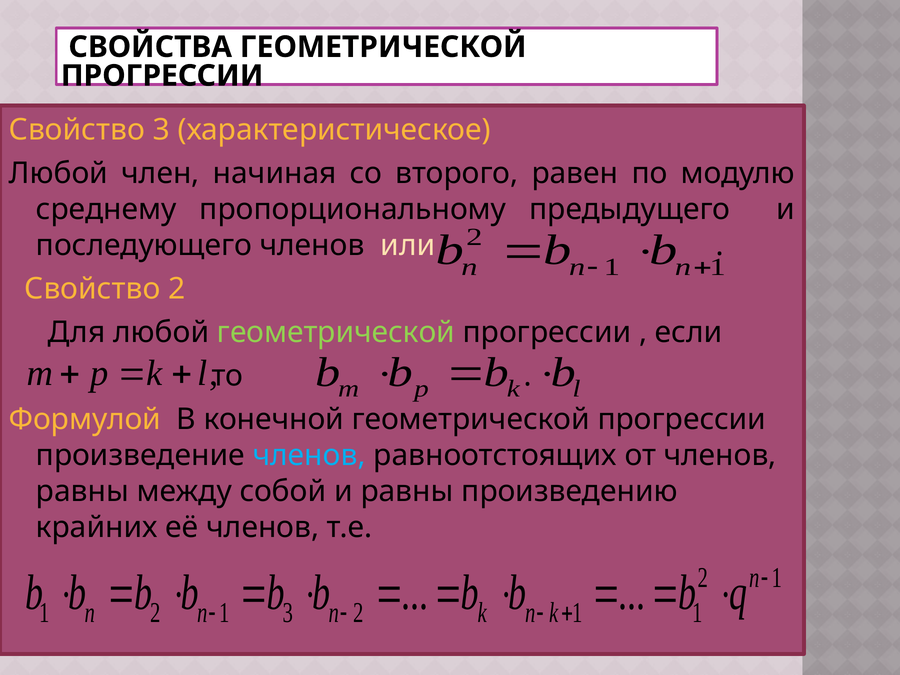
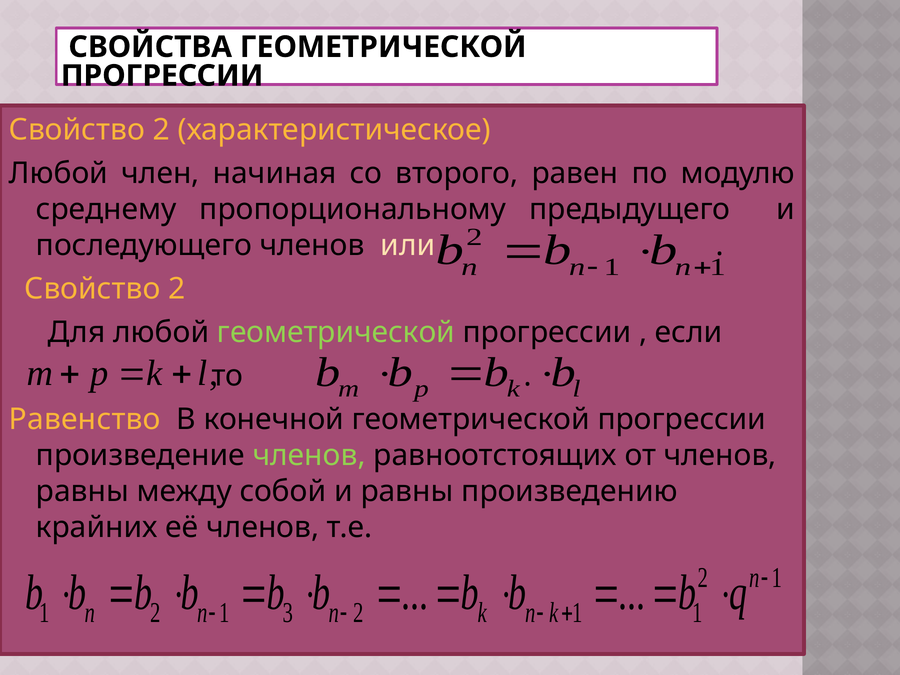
3: 3 -> 2 (161, 130)
Формулой: Формулой -> Равенство (85, 420)
членов colour: light blue -> light green (309, 456)
